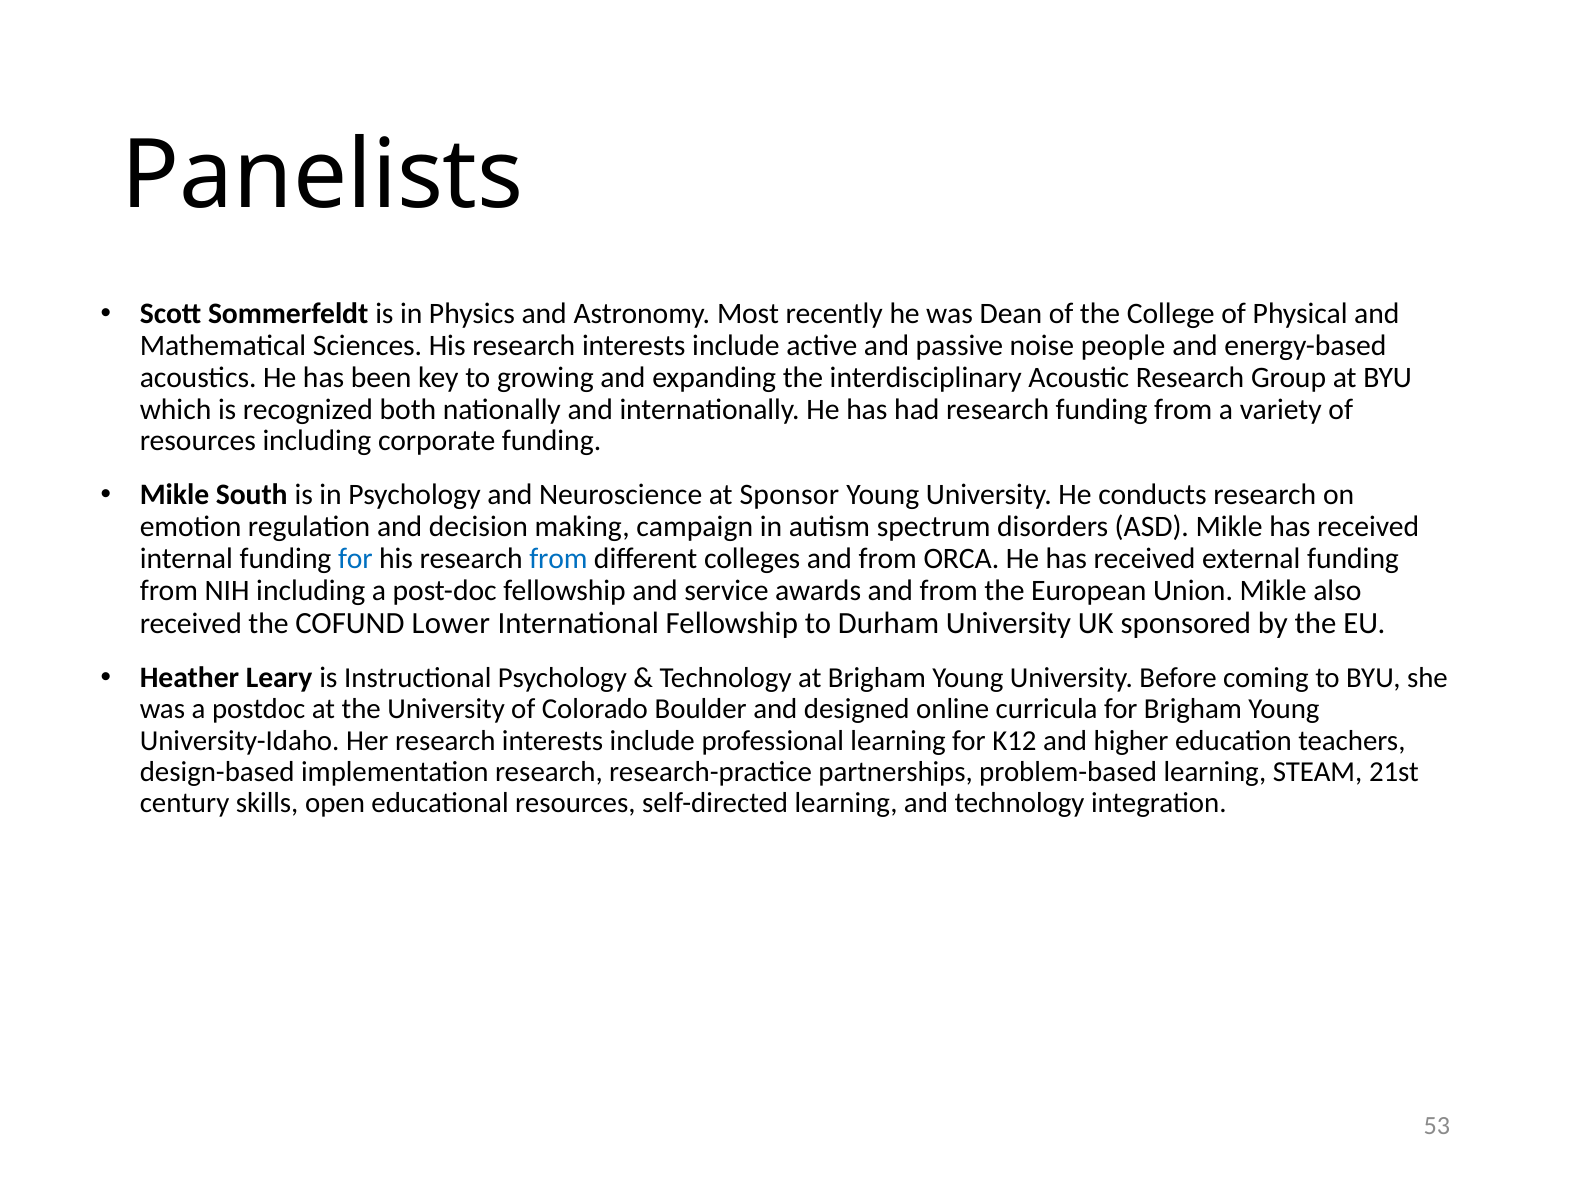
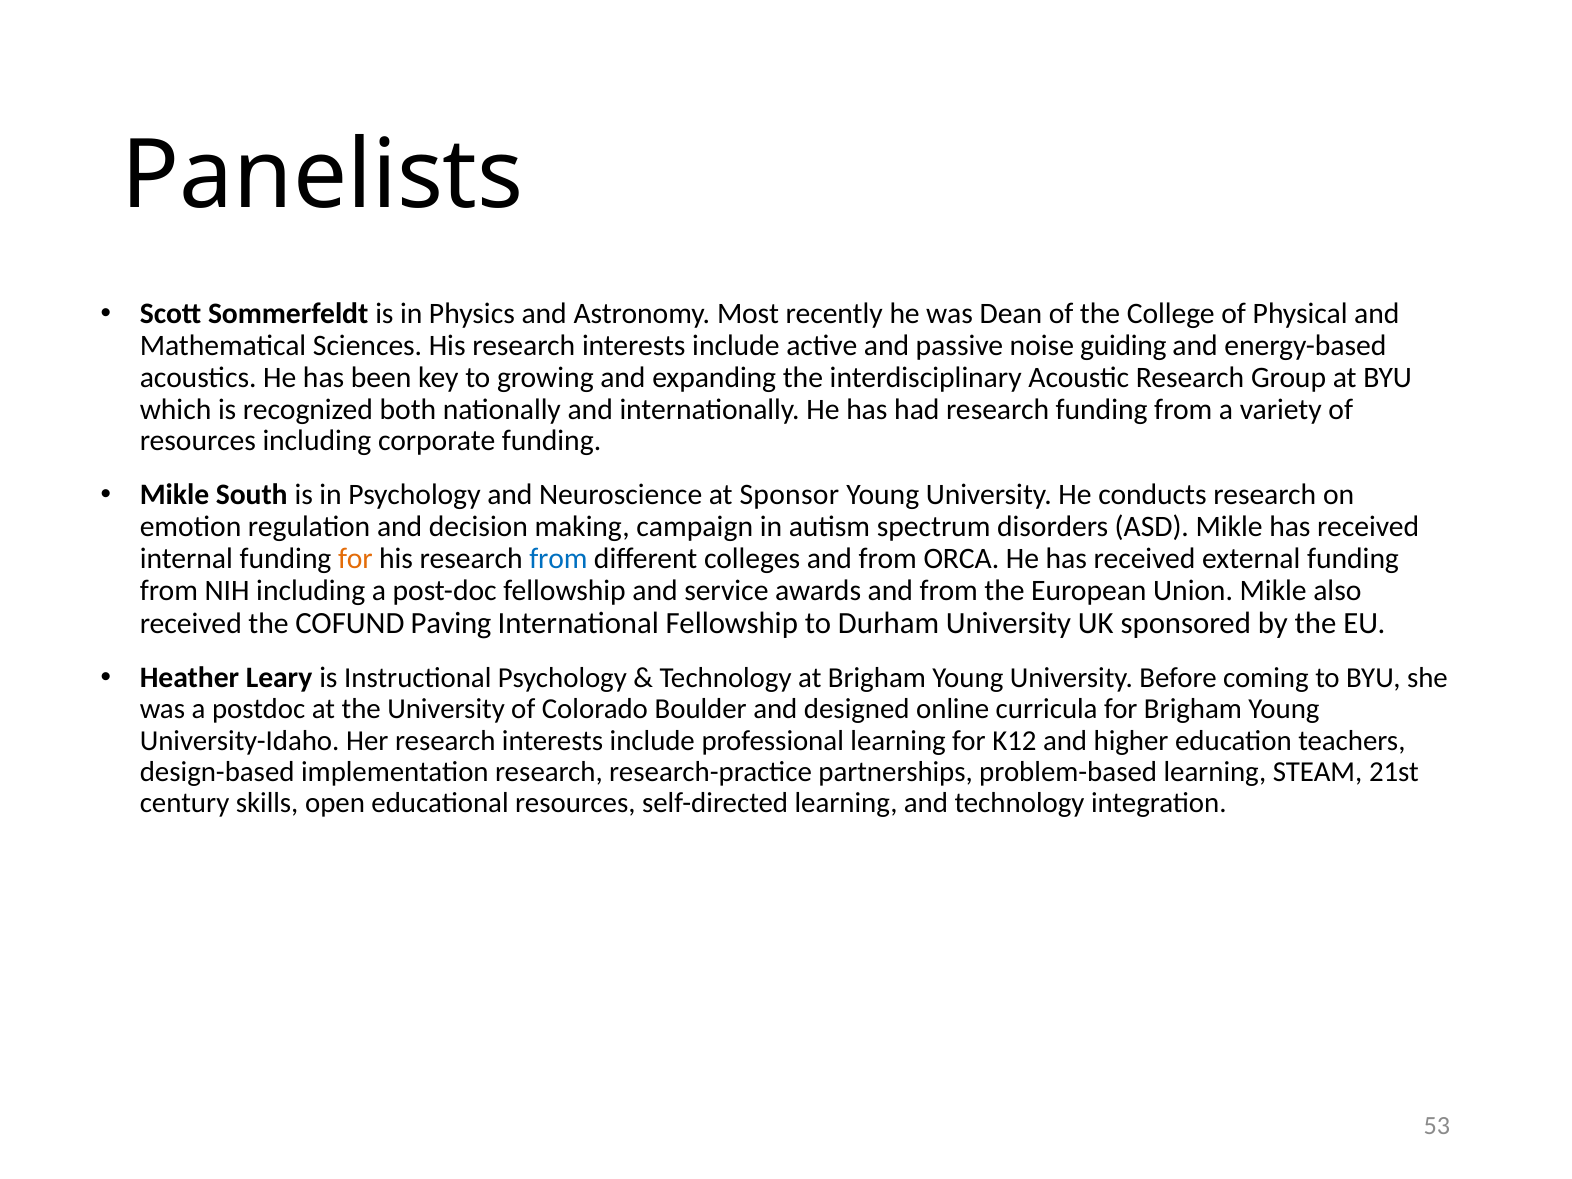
people: people -> guiding (1123, 345)
for colour: blue -> orange (355, 559)
Lower: Lower -> Paving (451, 623)
